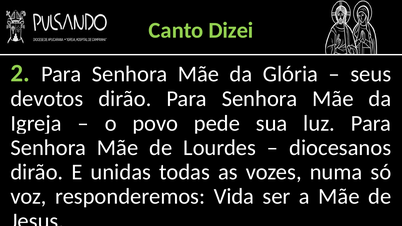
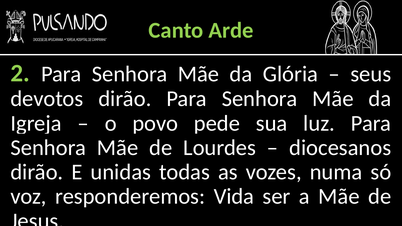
Dizei: Dizei -> Arde (231, 31)
